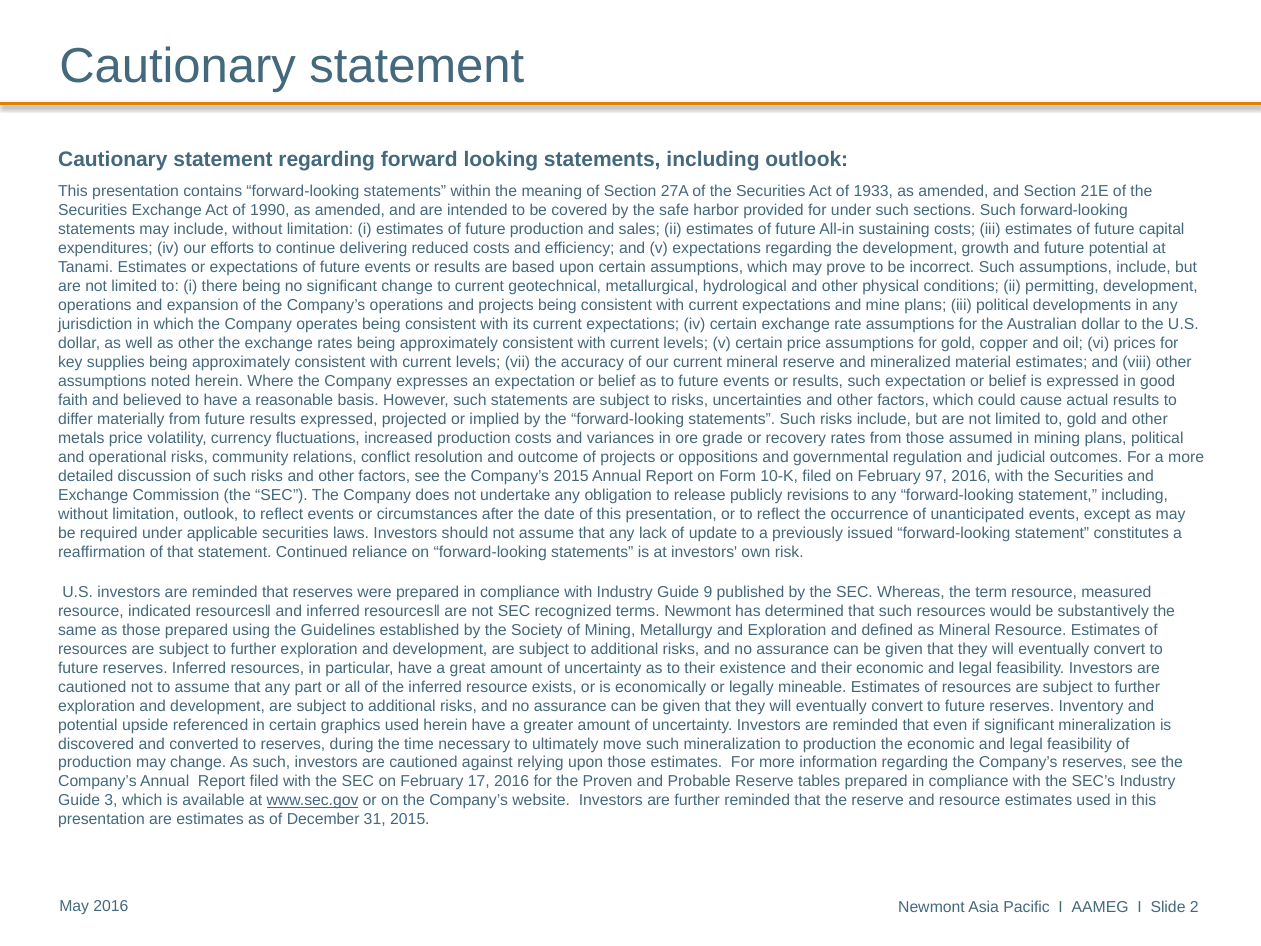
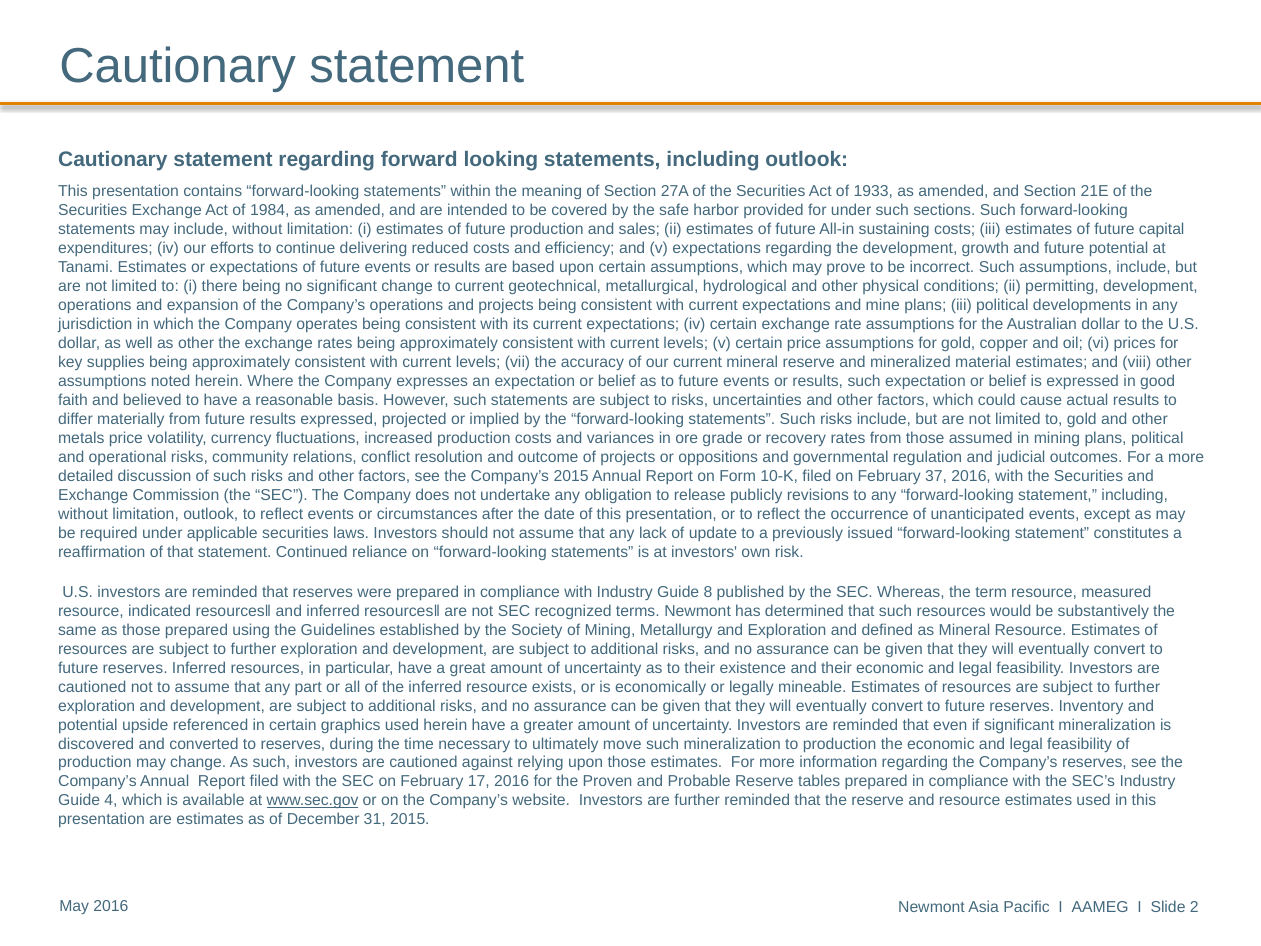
1990: 1990 -> 1984 (270, 211)
97: 97 -> 37 (936, 476)
9: 9 -> 8 (708, 592)
3: 3 -> 4 (111, 800)
